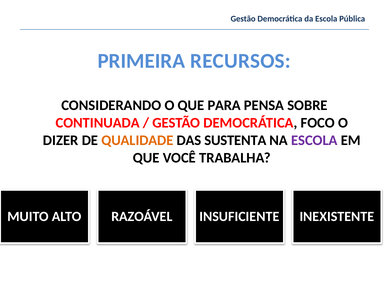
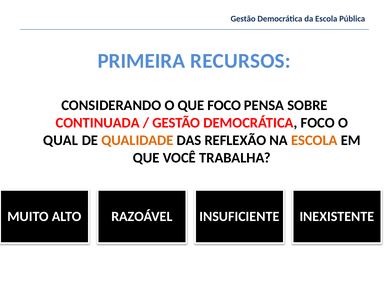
QUE PARA: PARA -> FOCO (224, 105)
DIZER: DIZER -> QUAL (61, 140)
SUSTENTA: SUSTENTA -> REFLEXÃO (235, 140)
ESCOLA colour: purple -> orange (314, 140)
